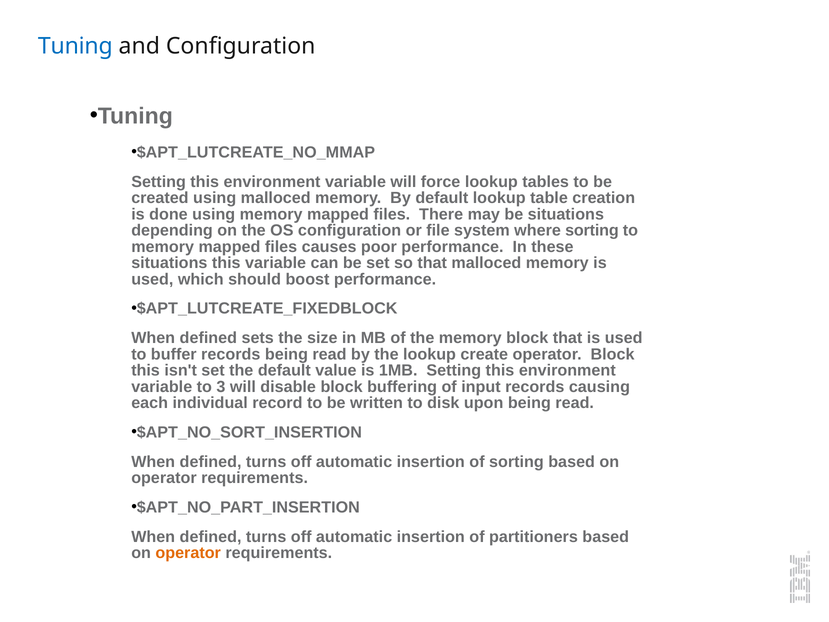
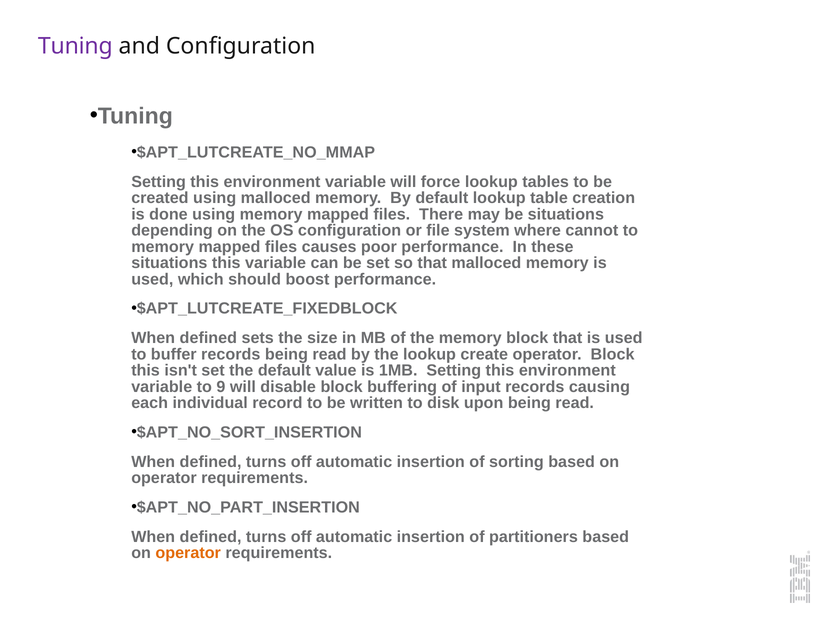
Tuning colour: blue -> purple (75, 46)
where sorting: sorting -> cannot (592, 230)
3: 3 -> 9 (221, 387)
